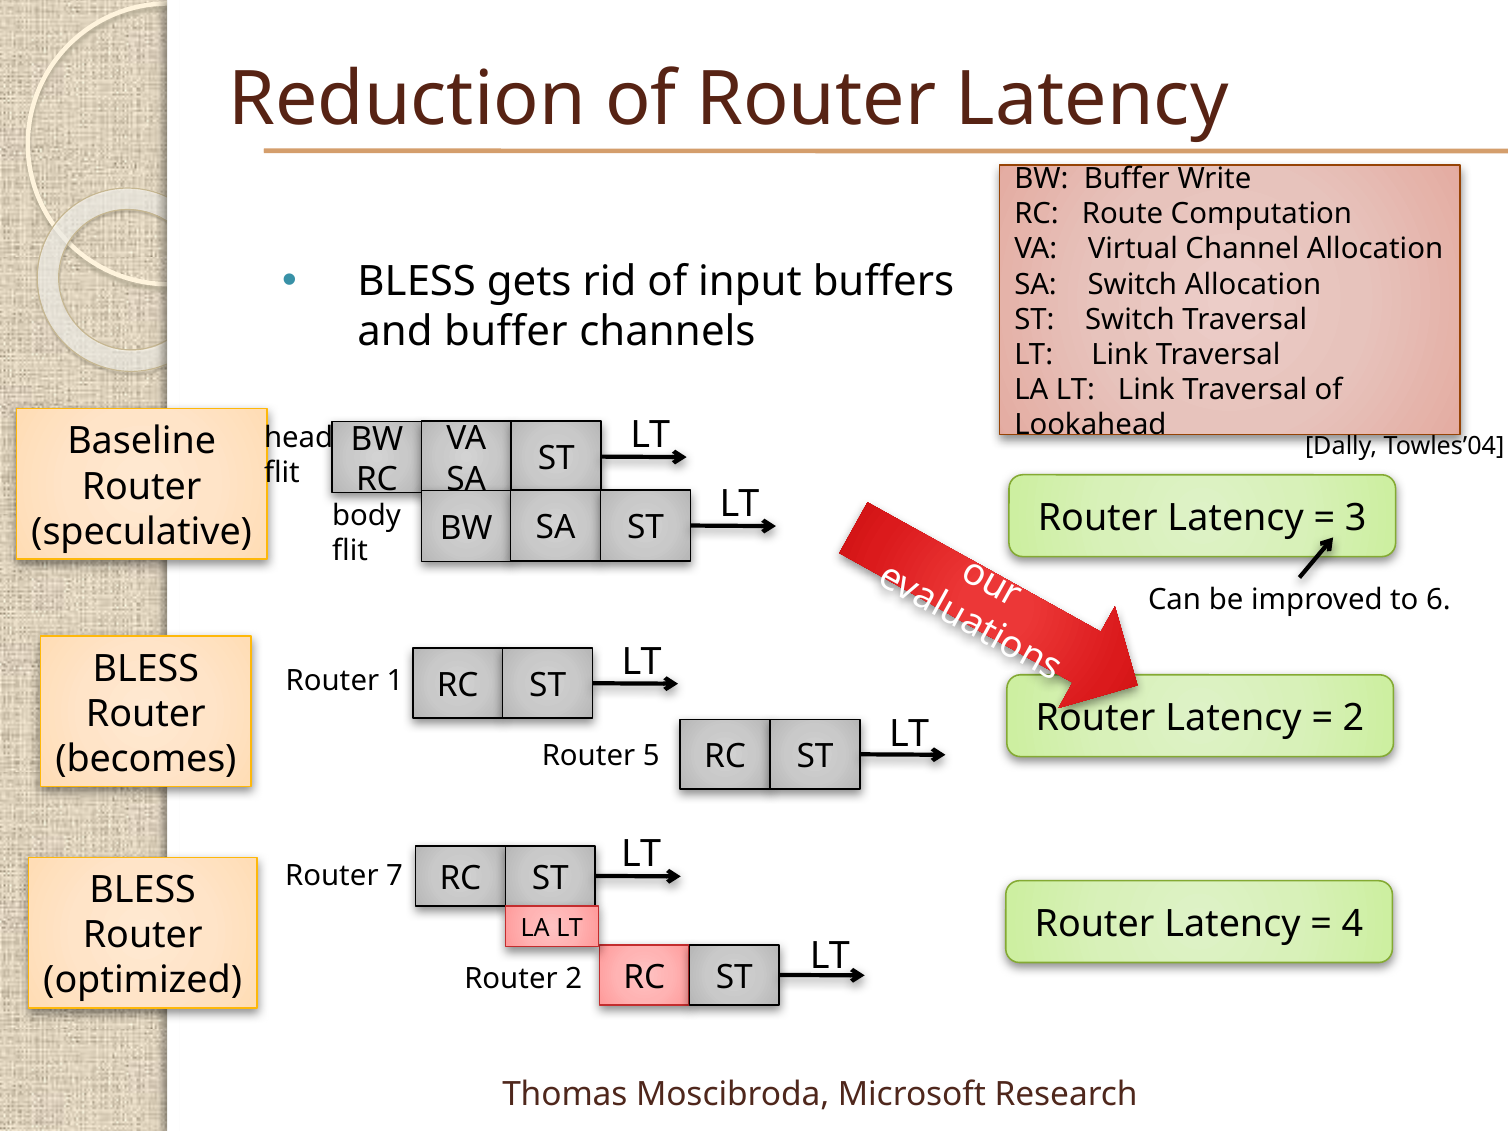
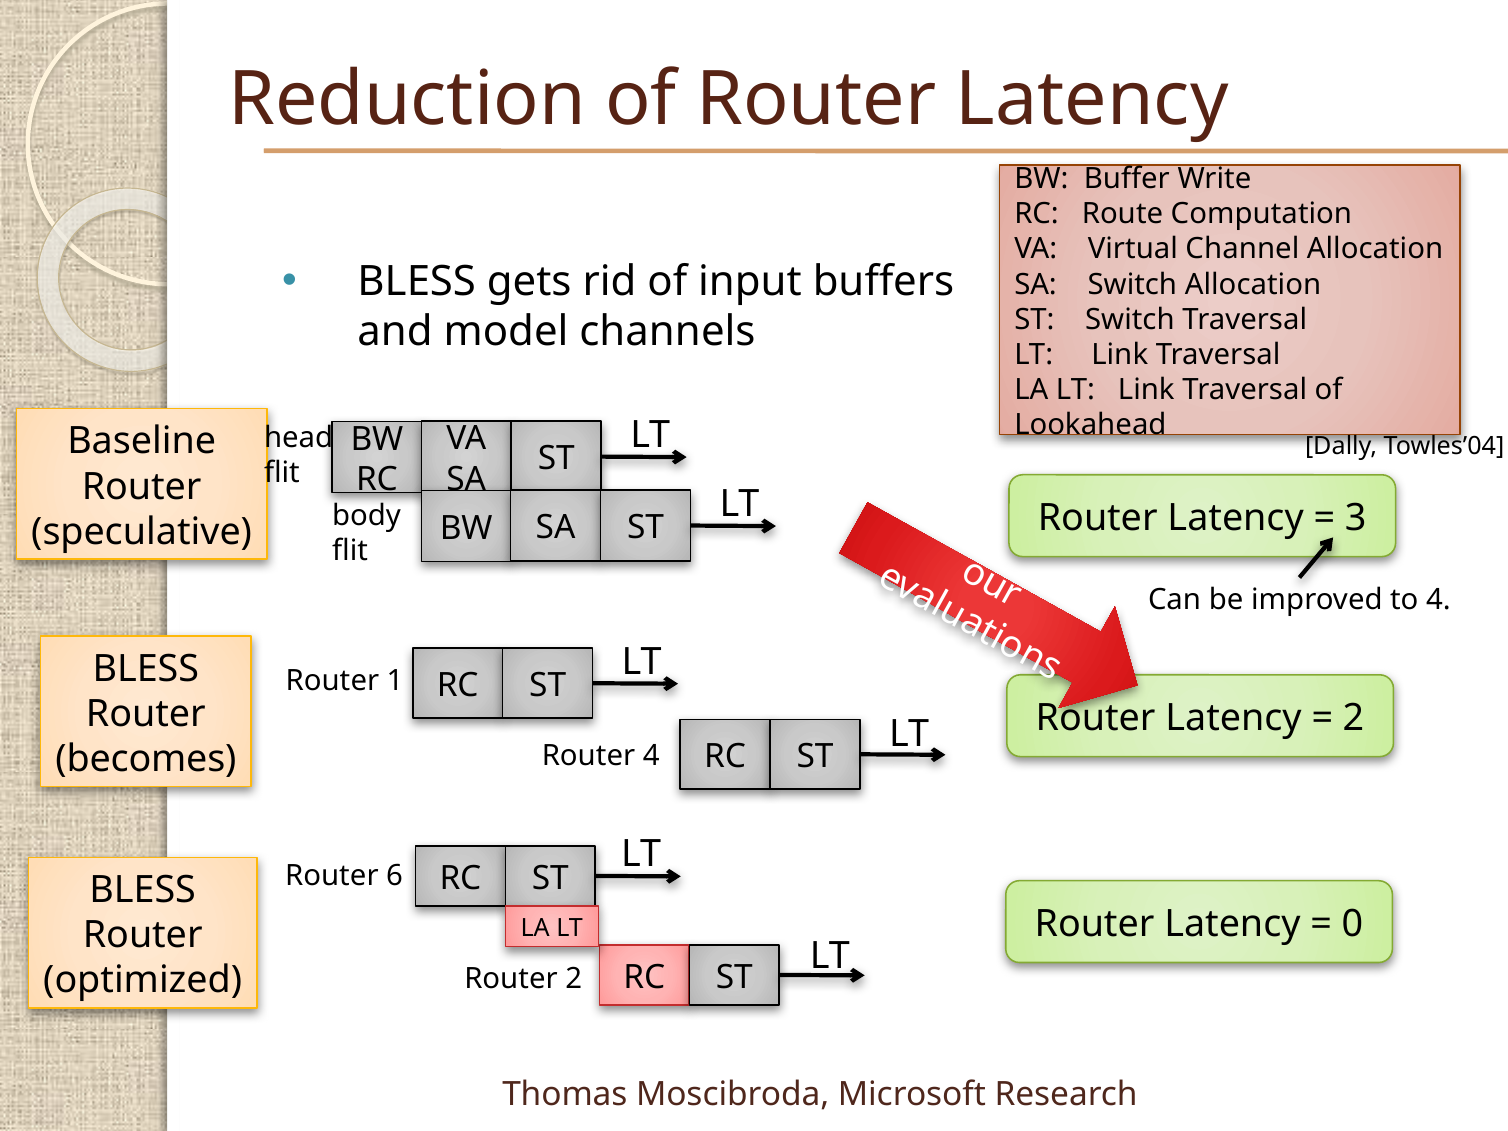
and buffer: buffer -> model (506, 332)
to 6: 6 -> 4 (1438, 600)
Router 5: 5 -> 4 (651, 756)
7: 7 -> 6 (395, 876)
4: 4 -> 0 (1352, 924)
